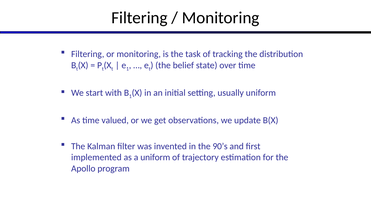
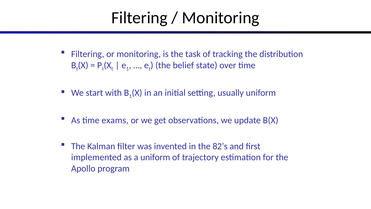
valued: valued -> exams (115, 120)
90’s: 90’s -> 82’s (220, 146)
